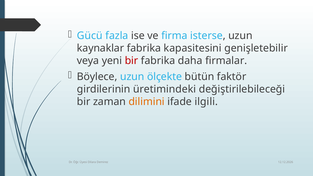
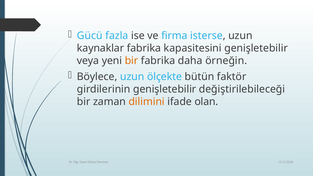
bir colour: red -> orange (132, 61)
firmalar: firmalar -> örneğin (226, 61)
girdilerinin üretimindeki: üretimindeki -> genişletebilir (165, 89)
ilgili: ilgili -> olan (206, 102)
